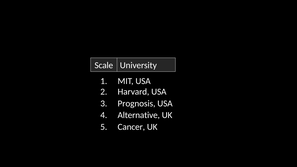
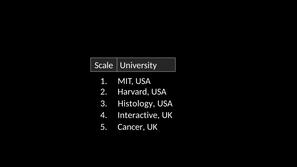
Prognosis: Prognosis -> Histology (136, 104)
Alternative: Alternative -> Interactive (139, 115)
